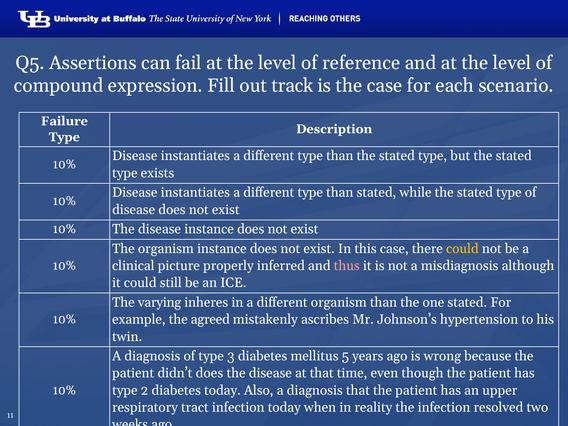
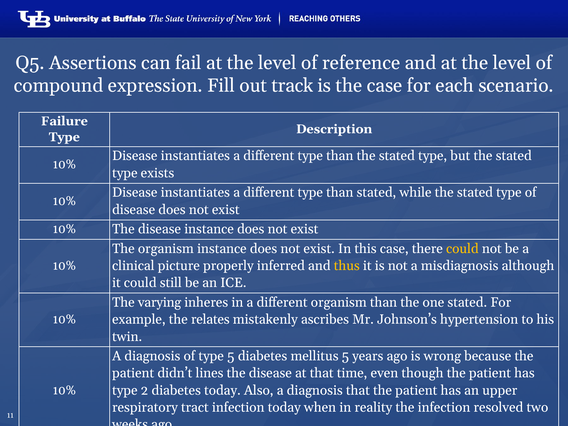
thus colour: pink -> yellow (347, 266)
agreed: agreed -> relates (210, 319)
type 3: 3 -> 5 (231, 356)
didn’t does: does -> lines (210, 373)
